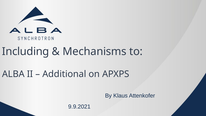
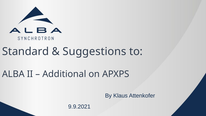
Including: Including -> Standard (26, 51)
Mechanisms: Mechanisms -> Suggestions (94, 51)
